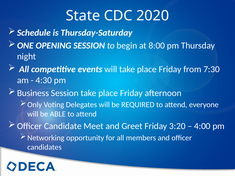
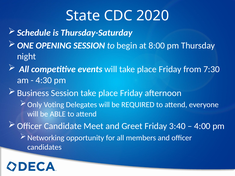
3:20: 3:20 -> 3:40 (177, 126)
